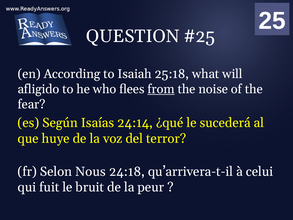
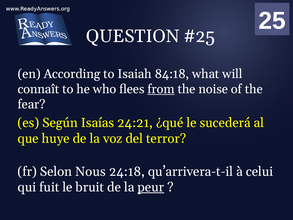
25:18: 25:18 -> 84:18 (172, 74)
afligido: afligido -> connaît (38, 89)
24:14: 24:14 -> 24:21 (135, 123)
peur underline: none -> present (151, 187)
